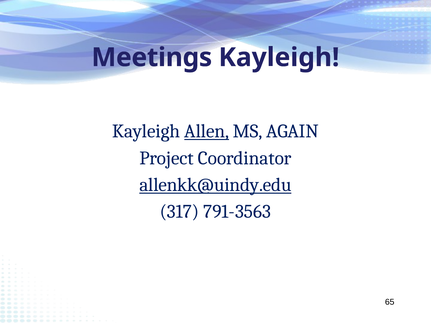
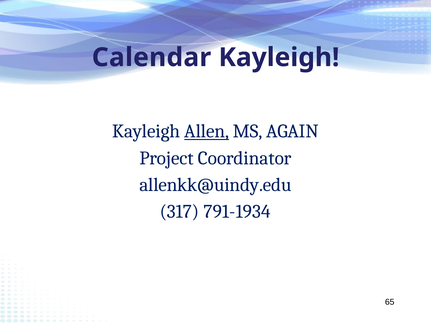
Meetings: Meetings -> Calendar (152, 58)
allenkk@uindy.edu underline: present -> none (215, 185)
791-3563: 791-3563 -> 791-1934 (237, 212)
